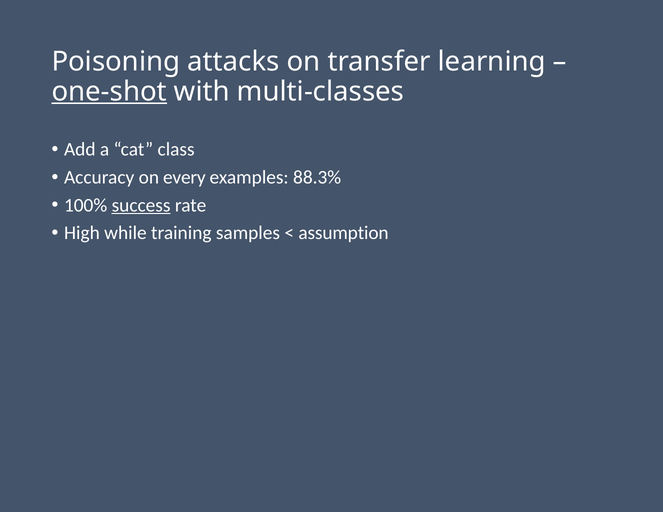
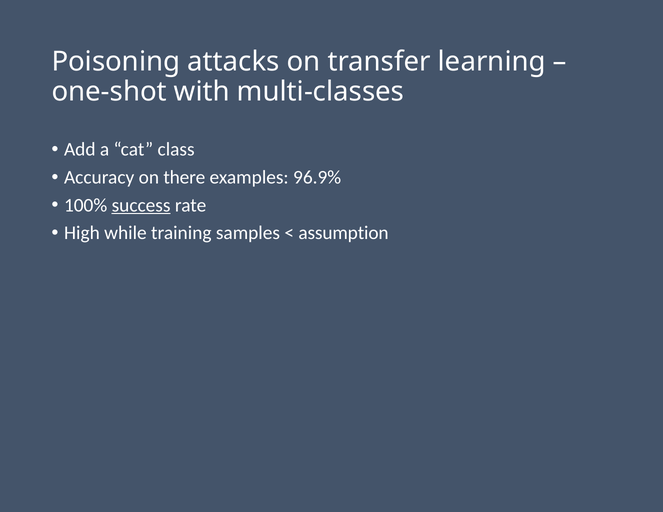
one-shot underline: present -> none (109, 92)
every: every -> there (184, 177)
88.3%: 88.3% -> 96.9% (317, 177)
